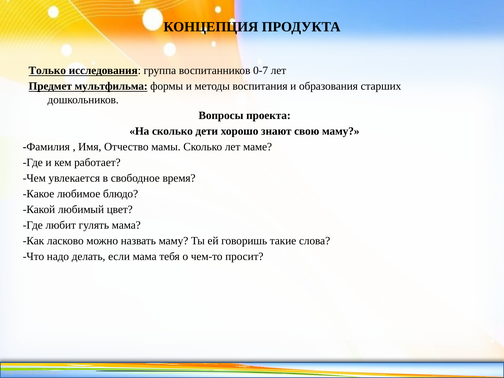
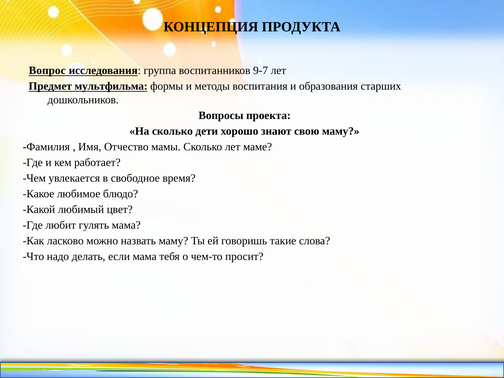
Только: Только -> Вопрос (47, 71)
0-7: 0-7 -> 9-7 (261, 71)
